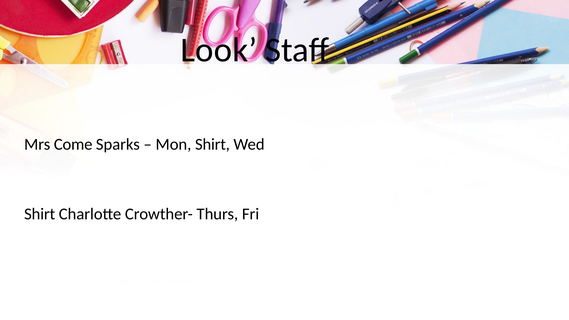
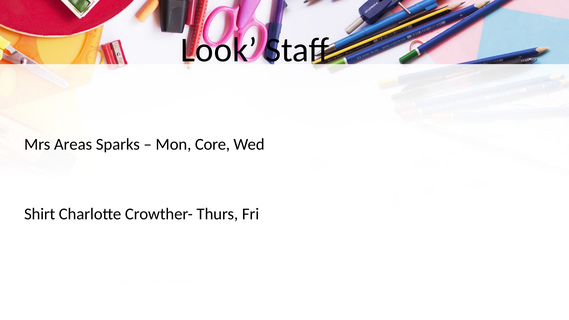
Come: Come -> Areas (73, 145)
Mon Shirt: Shirt -> Core (212, 145)
